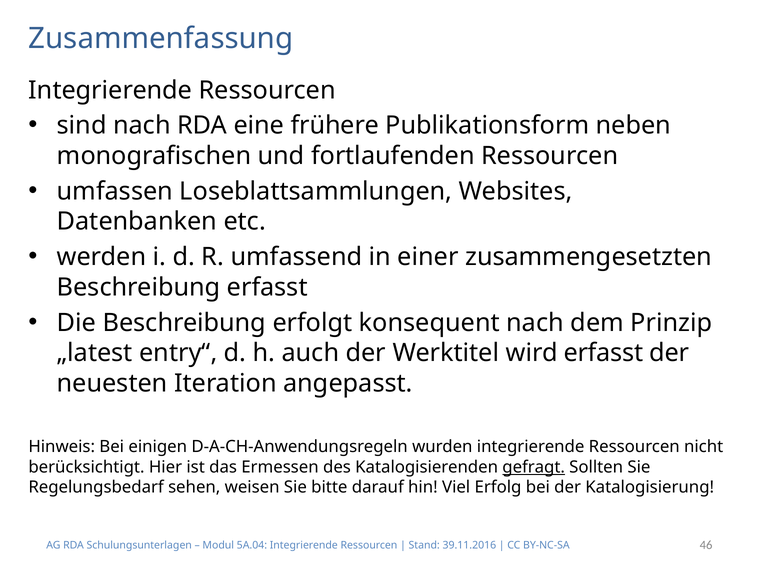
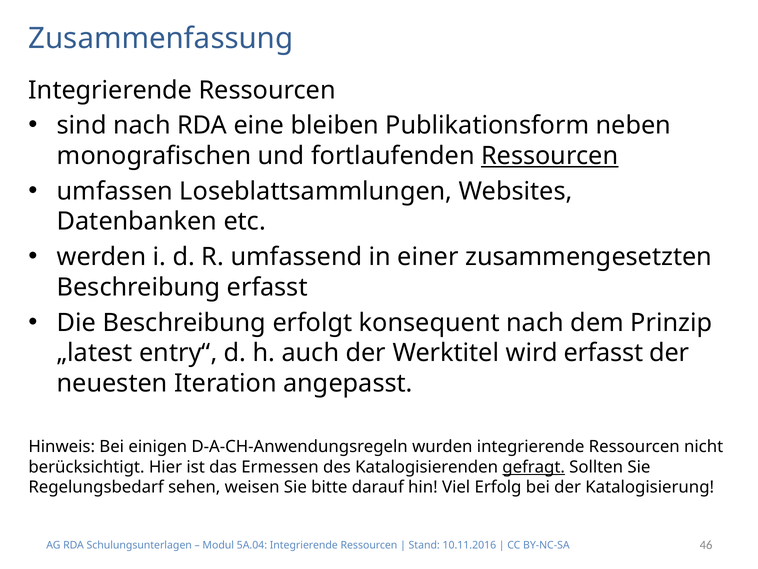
frühere: frühere -> bleiben (335, 125)
Ressourcen underline: none -> present (550, 156)
39.11.2016: 39.11.2016 -> 10.11.2016 (469, 545)
